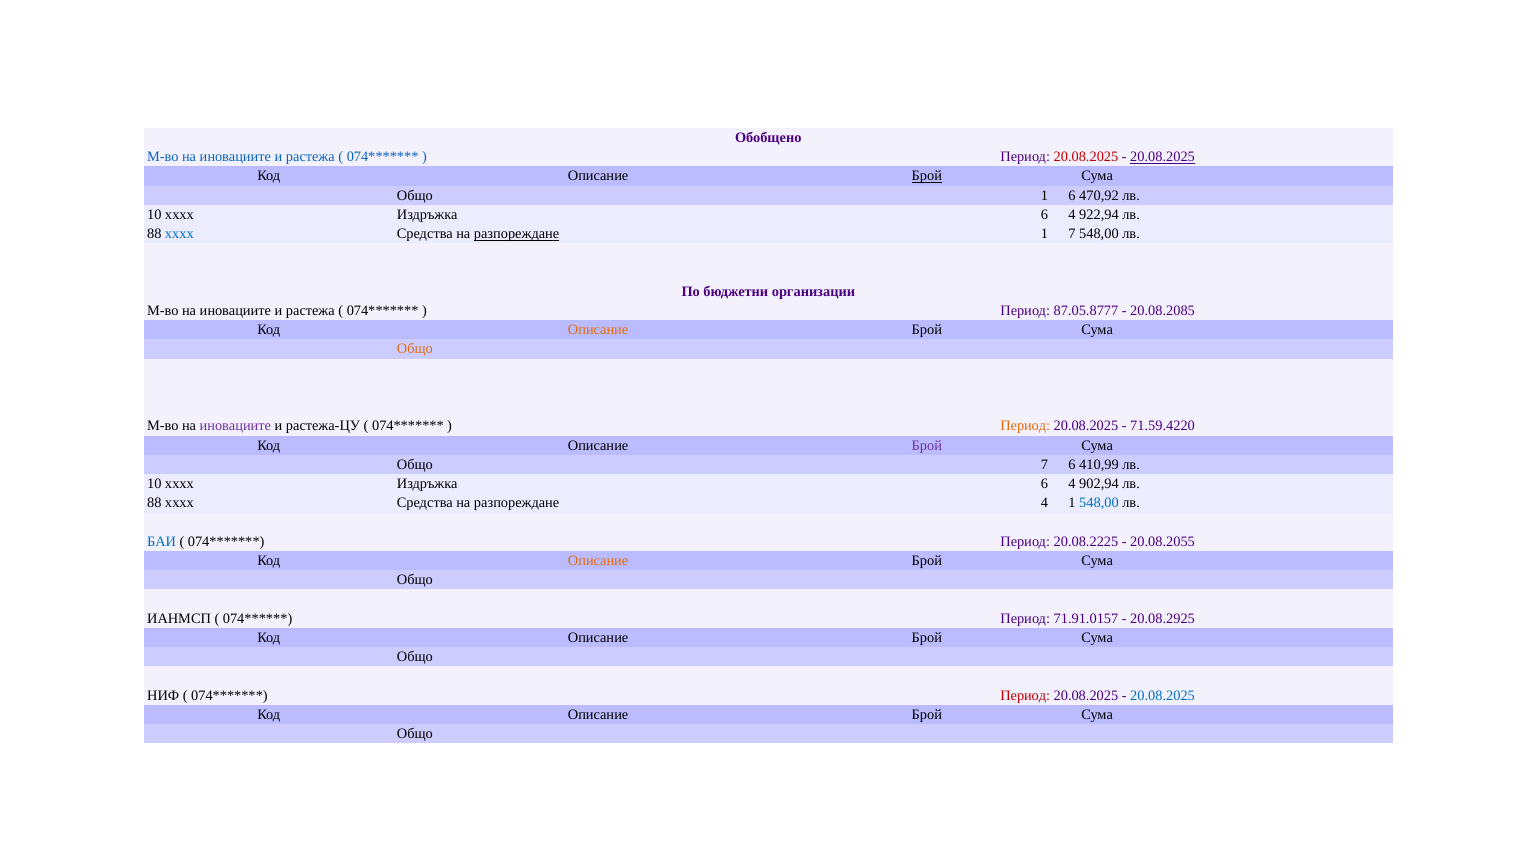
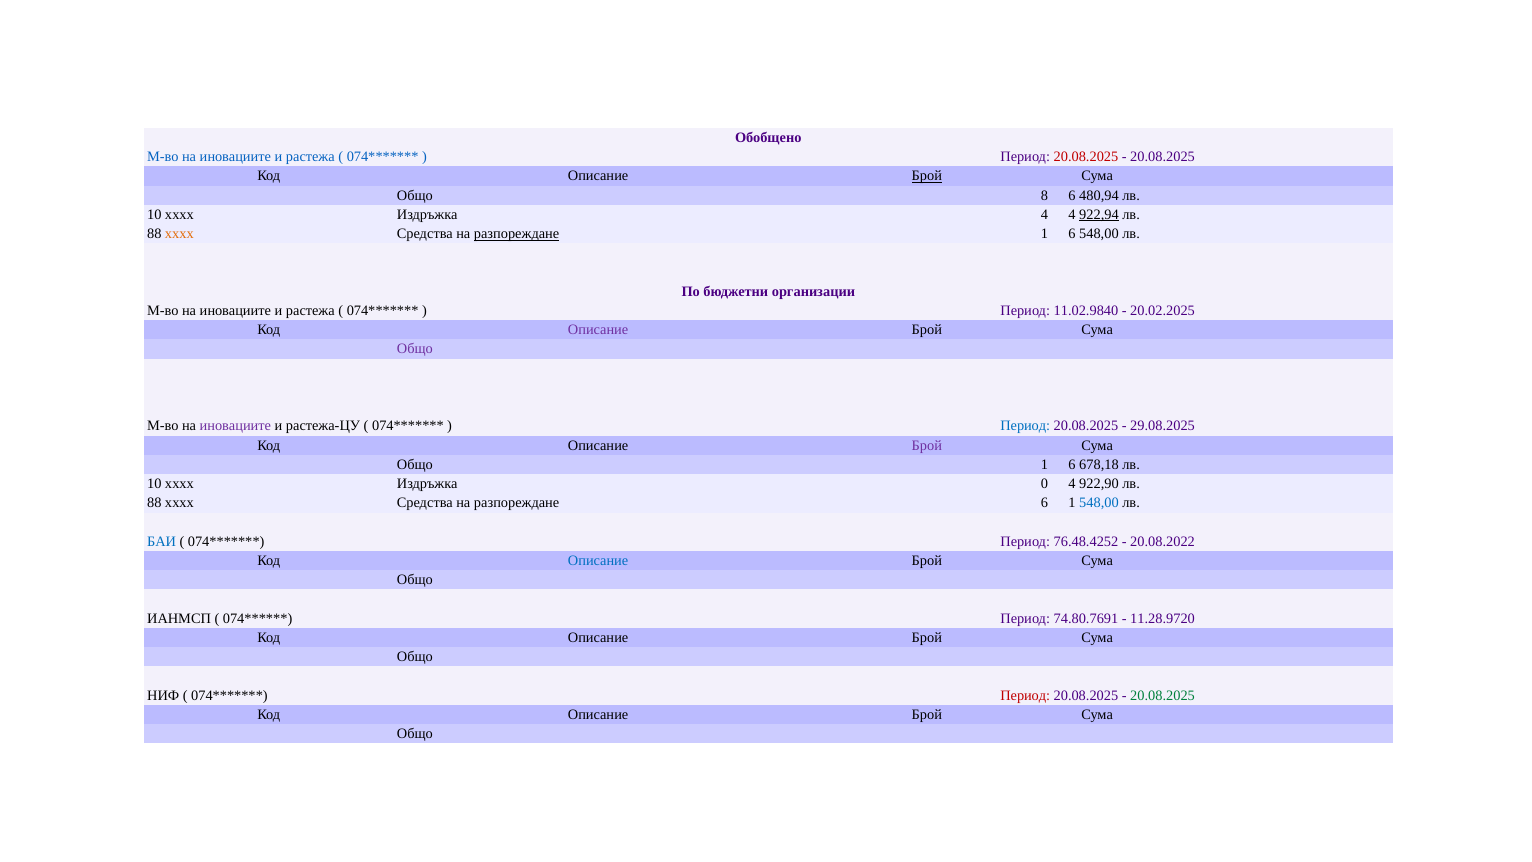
20.08.2025 underline: present -> none (1163, 157)
Общо 1: 1 -> 8 (1044, 195)
470,92: 470,92 -> 480,94 (1099, 195)
6: 6 -> 4 (1044, 215)
922,94 underline: none -> present (1099, 215)
xxxx colour: blue -> orange (179, 234)
7: 7 -> 6 (1072, 234)
87.05.8777: 87.05.8777 -> 11.02.9840 (1086, 311)
20.08.2085: 20.08.2085 -> 20.02.2025 (1163, 311)
Описание colour: orange -> purple (598, 330)
Общо colour: orange -> purple (415, 349)
Период colour: orange -> blue (1025, 426)
71.59.4220: 71.59.4220 -> 29.08.2025 (1163, 426)
Общо 7: 7 -> 1 (1044, 464)
410,99: 410,99 -> 678,18 (1099, 464)
6: 6 -> 0 (1044, 484)
902,94: 902,94 -> 922,90 (1099, 484)
разпореждане 4: 4 -> 6 (1044, 503)
20.08.2225: 20.08.2225 -> 76.48.4252 (1086, 541)
20.08.2055: 20.08.2055 -> 20.08.2022 (1163, 541)
Описание colour: orange -> blue (598, 561)
71.91.0157: 71.91.0157 -> 74.80.7691 (1086, 618)
20.08.2925: 20.08.2925 -> 11.28.9720 (1163, 618)
20.08.2025 colour: blue -> green (1163, 695)
